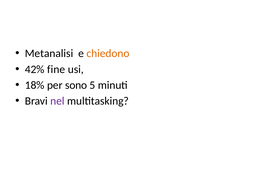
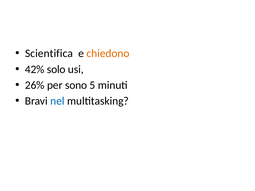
Metanalisi: Metanalisi -> Scientifica (49, 53)
fine: fine -> solo (56, 69)
18%: 18% -> 26% (35, 85)
nel colour: purple -> blue (57, 101)
